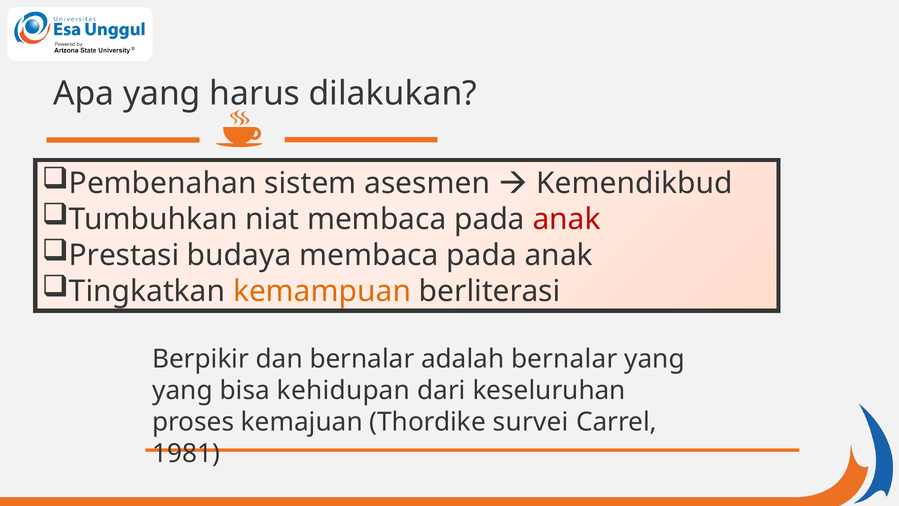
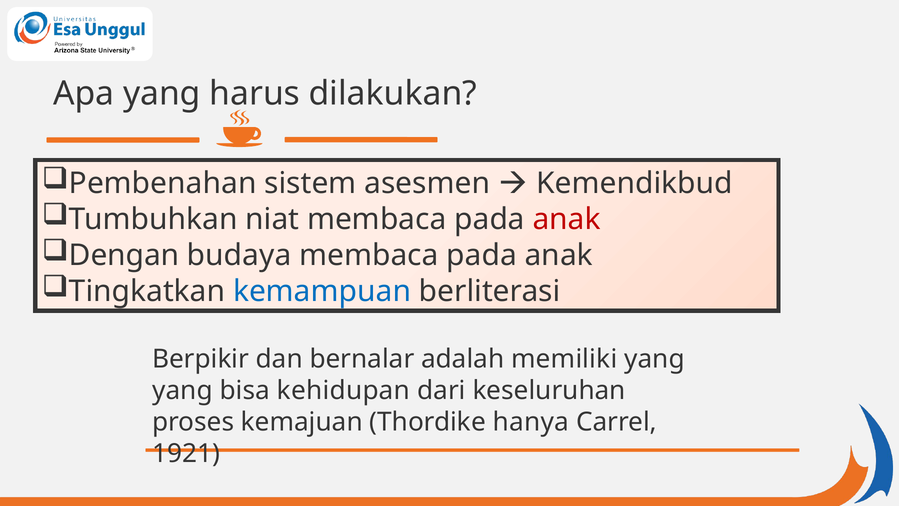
Prestasi: Prestasi -> Dengan (124, 255)
kemampuan colour: orange -> blue (322, 291)
adalah bernalar: bernalar -> memiliki (564, 359)
survei: survei -> hanya (531, 422)
1981: 1981 -> 1921 (186, 453)
